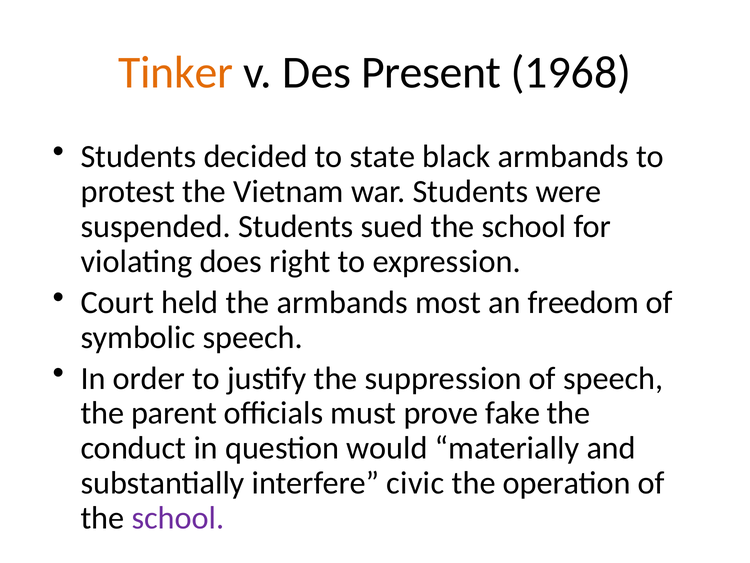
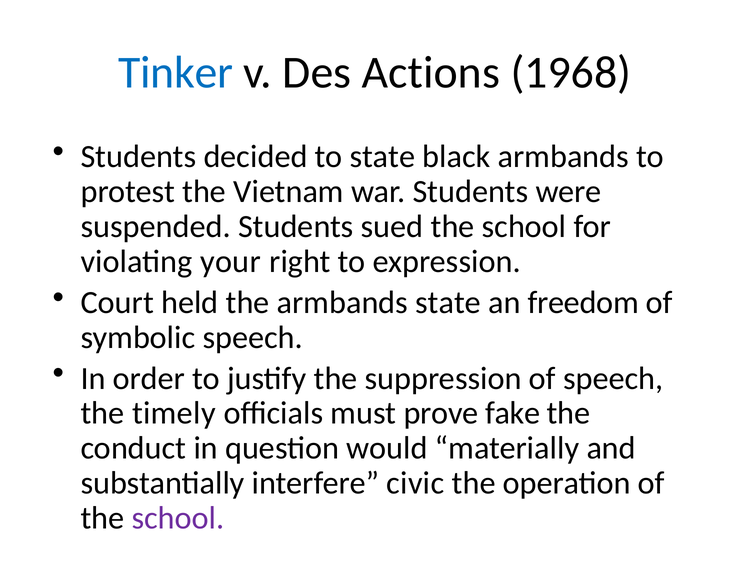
Tinker colour: orange -> blue (176, 73)
Present: Present -> Actions (431, 73)
does: does -> your (231, 261)
armbands most: most -> state (448, 302)
parent: parent -> timely (174, 413)
